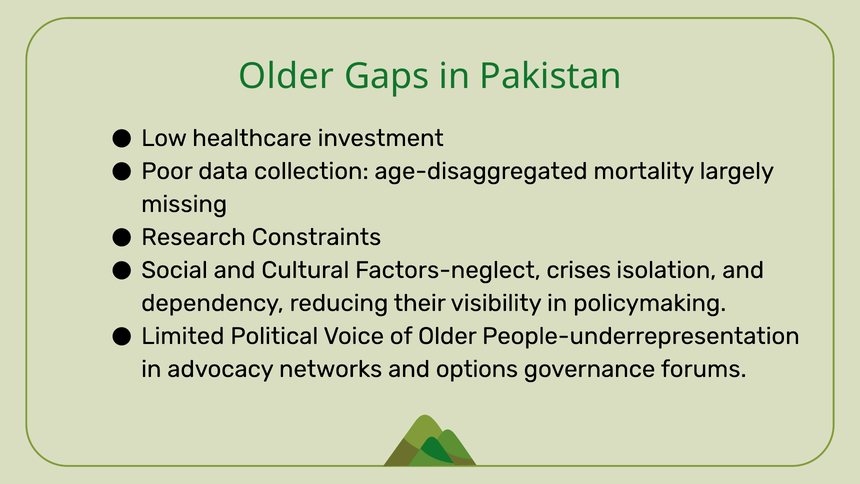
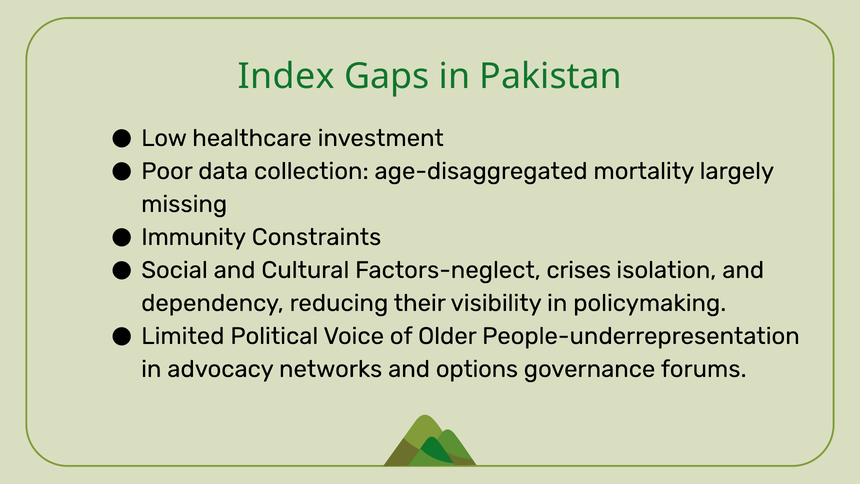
Older: Older -> Index (286, 76)
Research: Research -> Immunity (194, 237)
